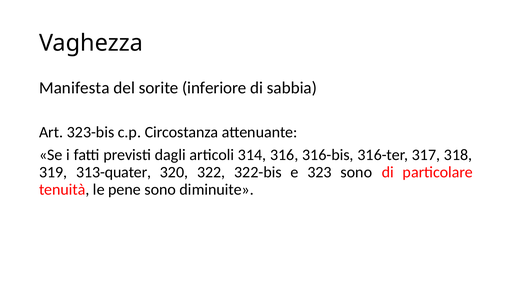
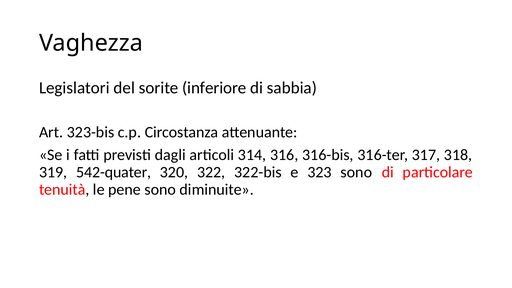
Manifesta: Manifesta -> Legislatori (74, 88)
313-quater: 313-quater -> 542-quater (114, 172)
